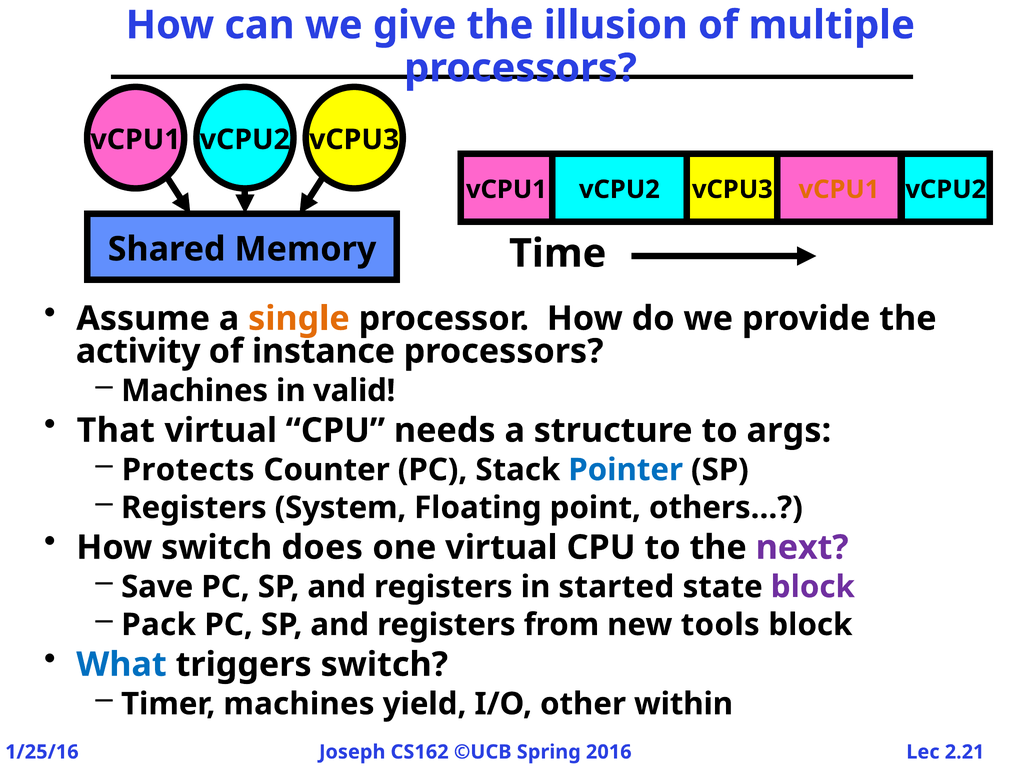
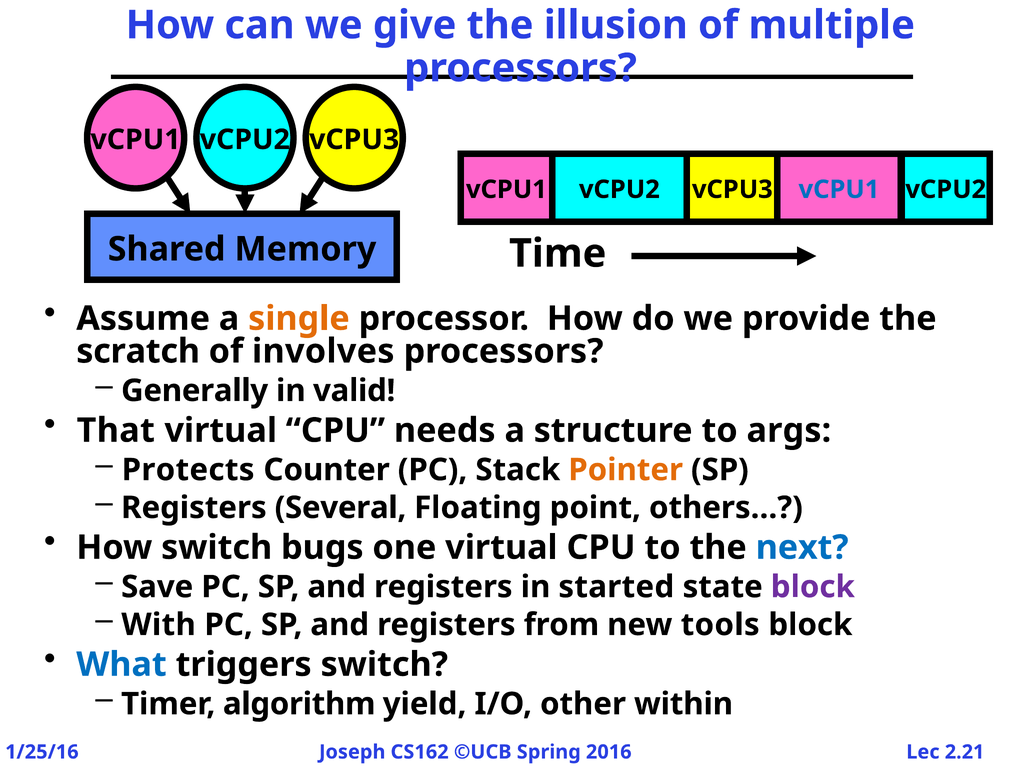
vCPU1 colour: orange -> blue (839, 189)
activity: activity -> scratch (138, 351)
instance: instance -> involves (323, 351)
Machines: Machines -> Generally (195, 391)
Pointer colour: blue -> orange (626, 470)
System: System -> Several (341, 508)
does: does -> bugs (322, 548)
next colour: purple -> blue (802, 548)
Pack: Pack -> With (159, 625)
Timer machines: machines -> algorithm (299, 704)
